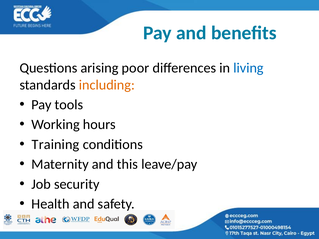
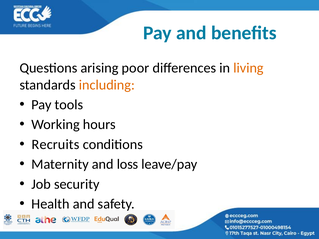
living colour: blue -> orange (249, 68)
Training: Training -> Recruits (56, 145)
this: this -> loss (128, 164)
